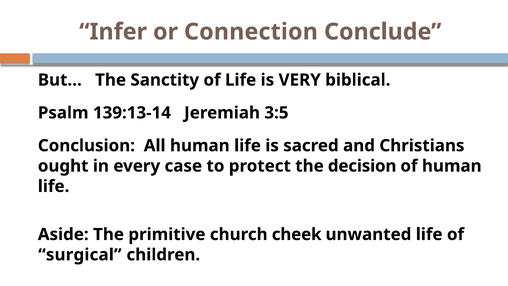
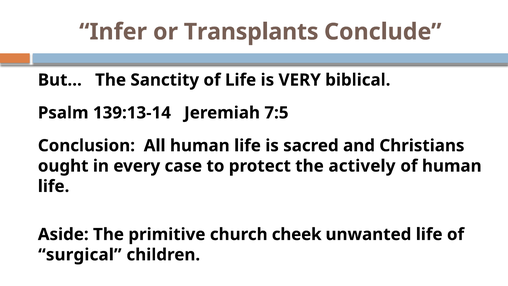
Connection: Connection -> Transplants (251, 32)
3:5: 3:5 -> 7:5 (276, 113)
decision: decision -> actively (362, 166)
